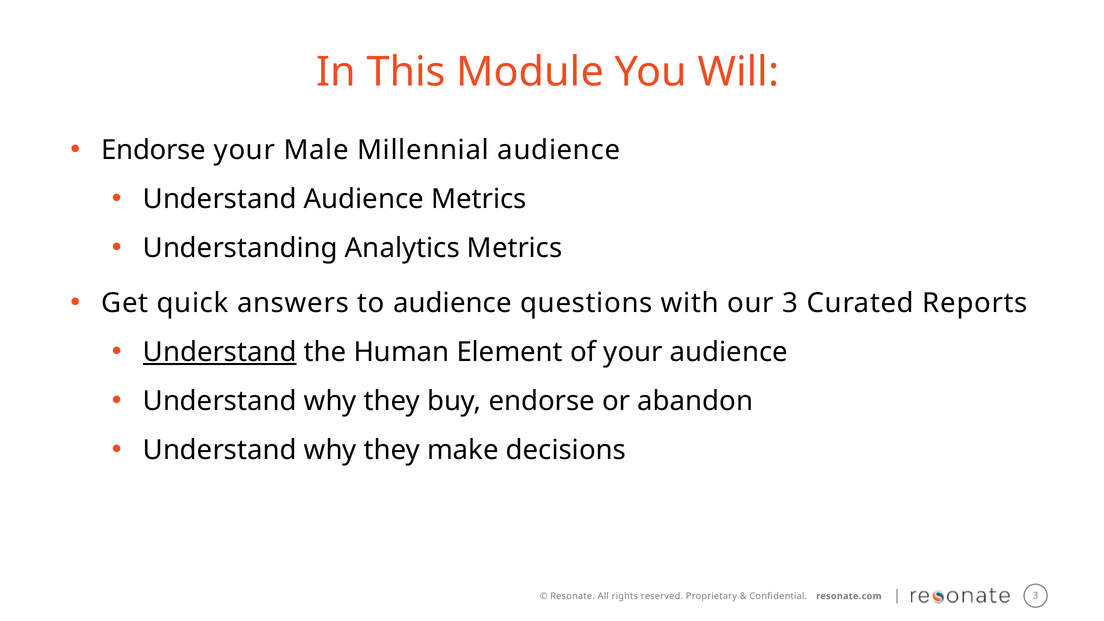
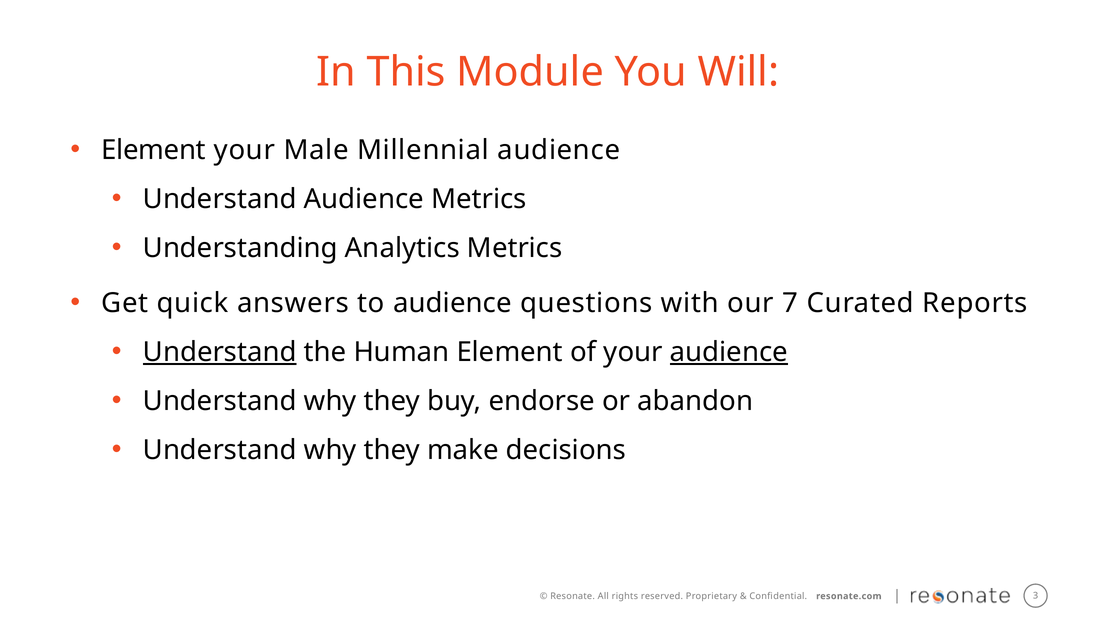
Endorse: Endorse -> Element (154, 150)
our 3: 3 -> 7 (790, 303)
audience underline: none -> present (729, 352)
